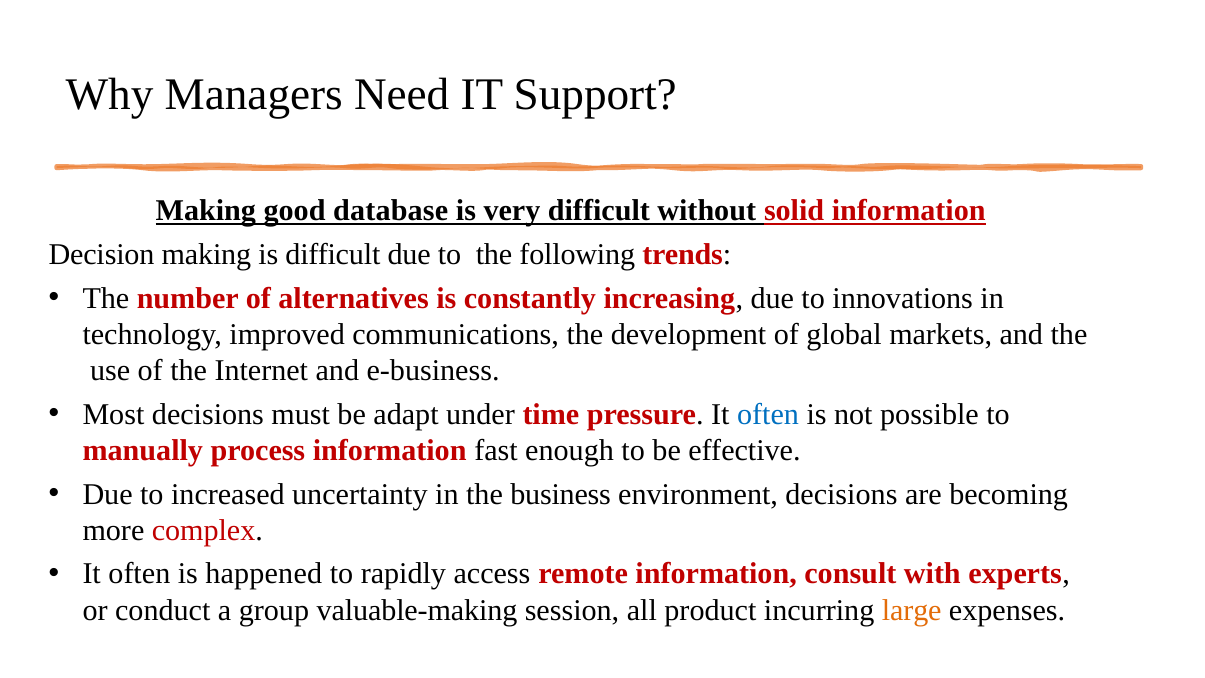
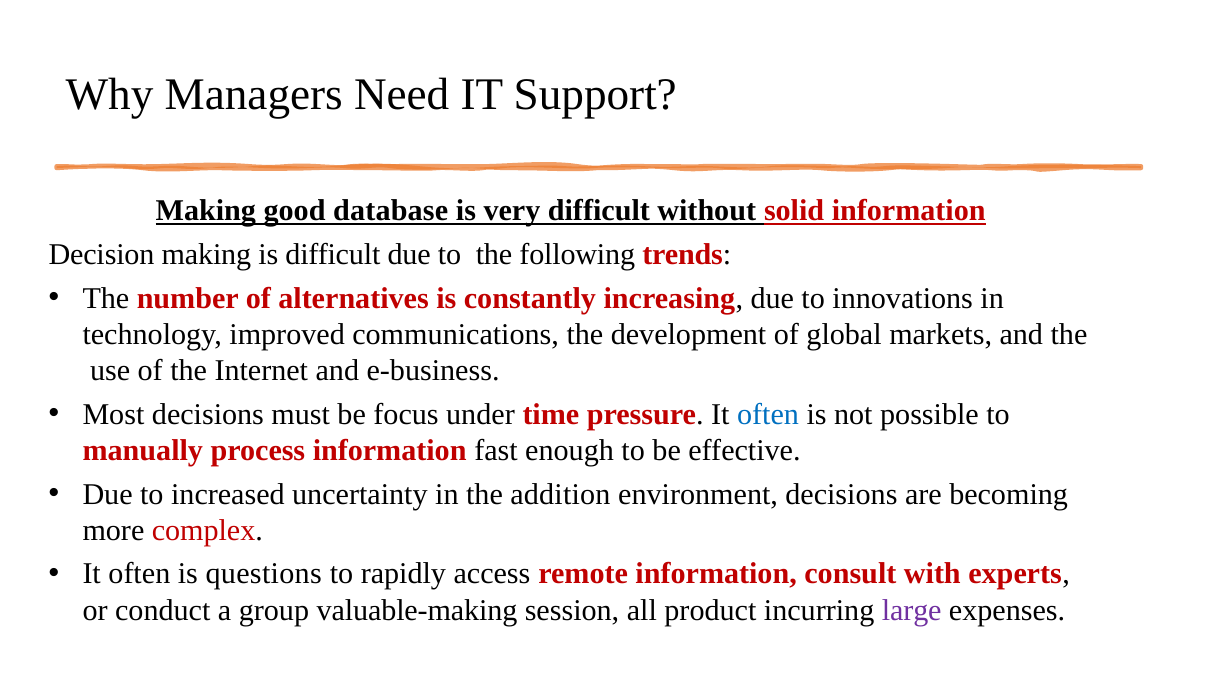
adapt: adapt -> focus (406, 414)
business: business -> addition (560, 494)
happened: happened -> questions (264, 574)
large colour: orange -> purple (912, 610)
